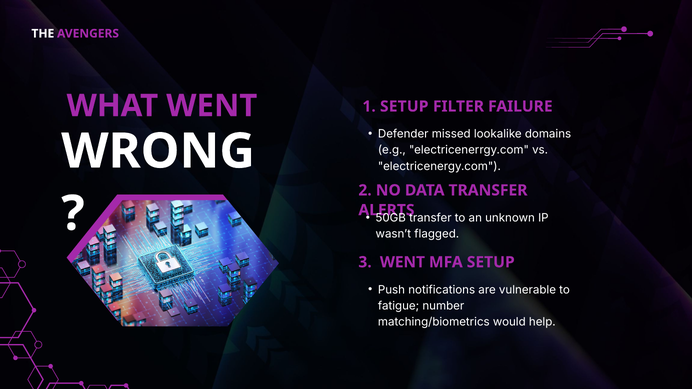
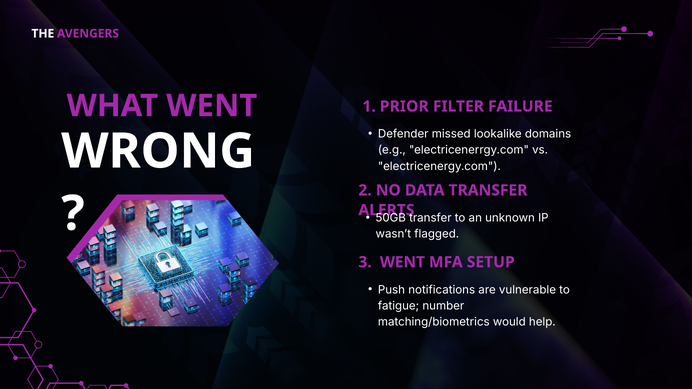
1 SETUP: SETUP -> PRIOR (404, 106)
